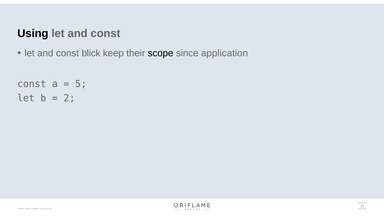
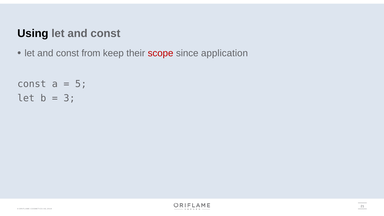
blick: blick -> from (91, 53)
scope colour: black -> red (161, 53)
2: 2 -> 3 (69, 98)
